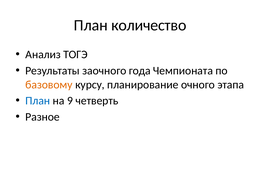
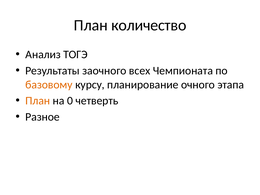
года: года -> всех (140, 71)
План colour: blue -> orange (38, 101)
9: 9 -> 0 (70, 101)
